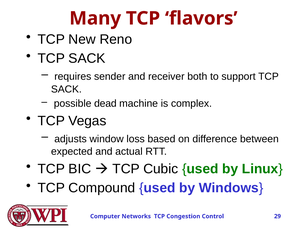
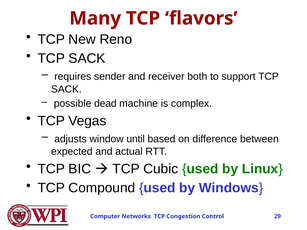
loss: loss -> until (136, 139)
